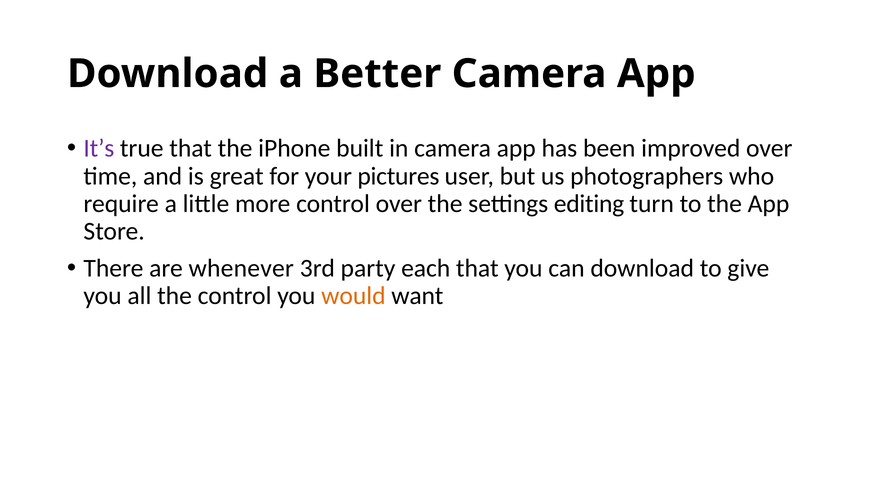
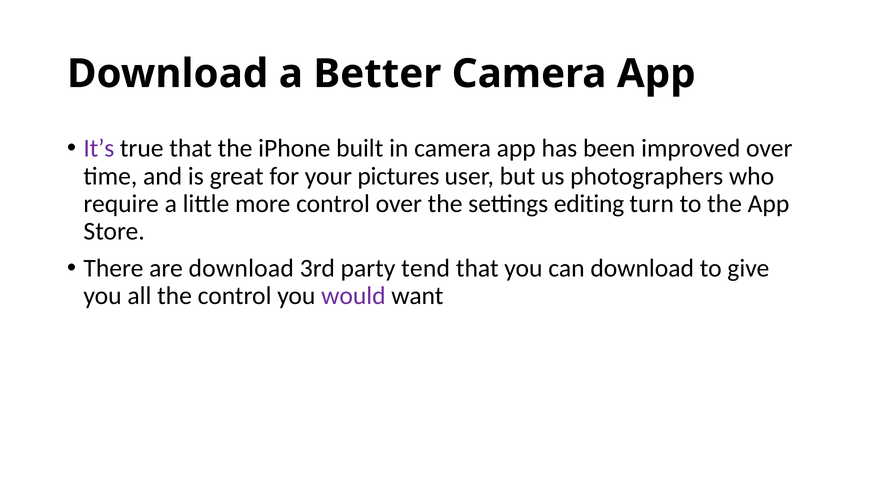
are whenever: whenever -> download (241, 269)
each: each -> tend (426, 269)
would colour: orange -> purple (353, 296)
